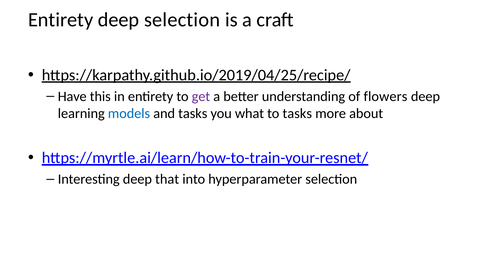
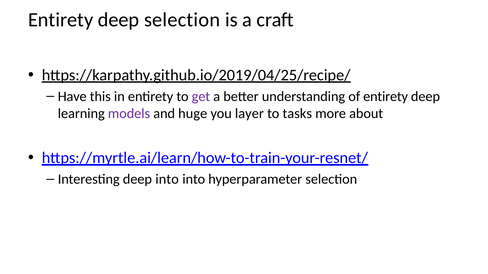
of flowers: flowers -> entirety (386, 97)
models colour: blue -> purple (129, 114)
and tasks: tasks -> huge (193, 114)
what: what -> layer (249, 114)
deep that: that -> into (167, 179)
